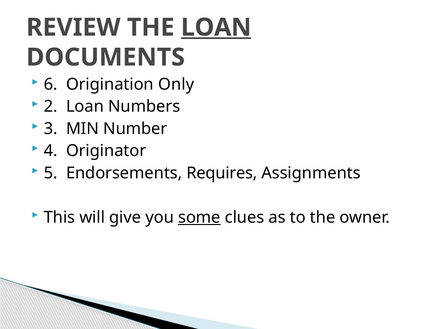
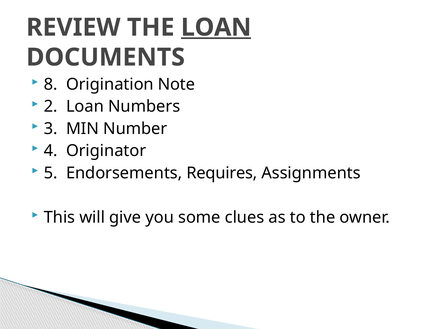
6: 6 -> 8 (51, 84)
Only: Only -> Note (176, 84)
some underline: present -> none (199, 217)
